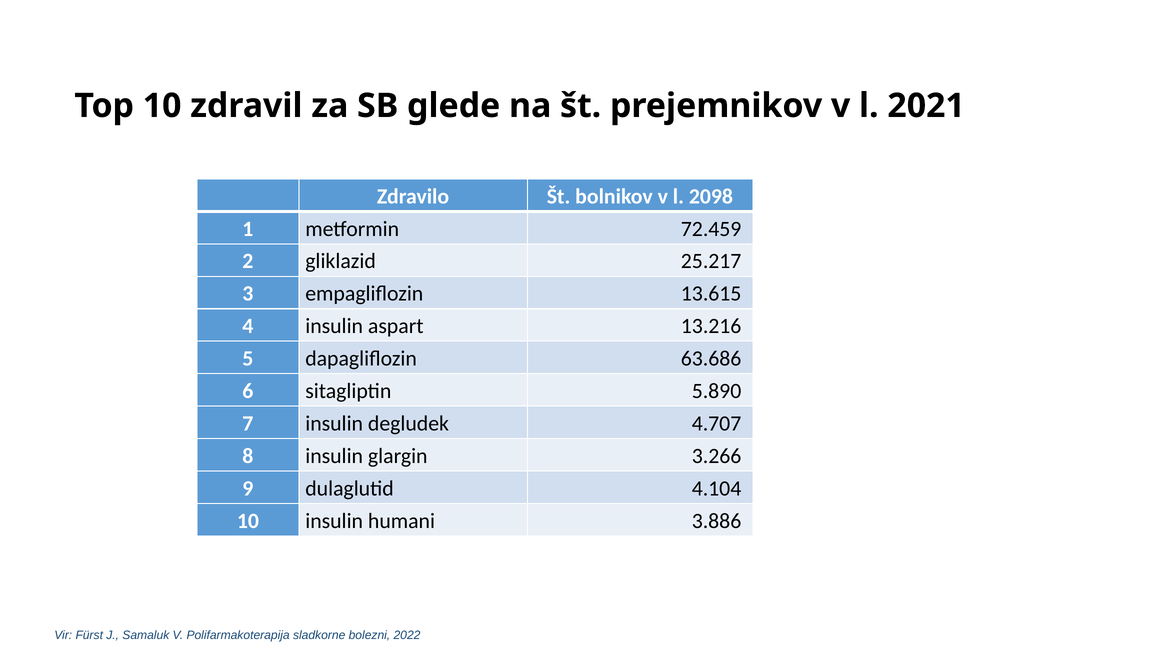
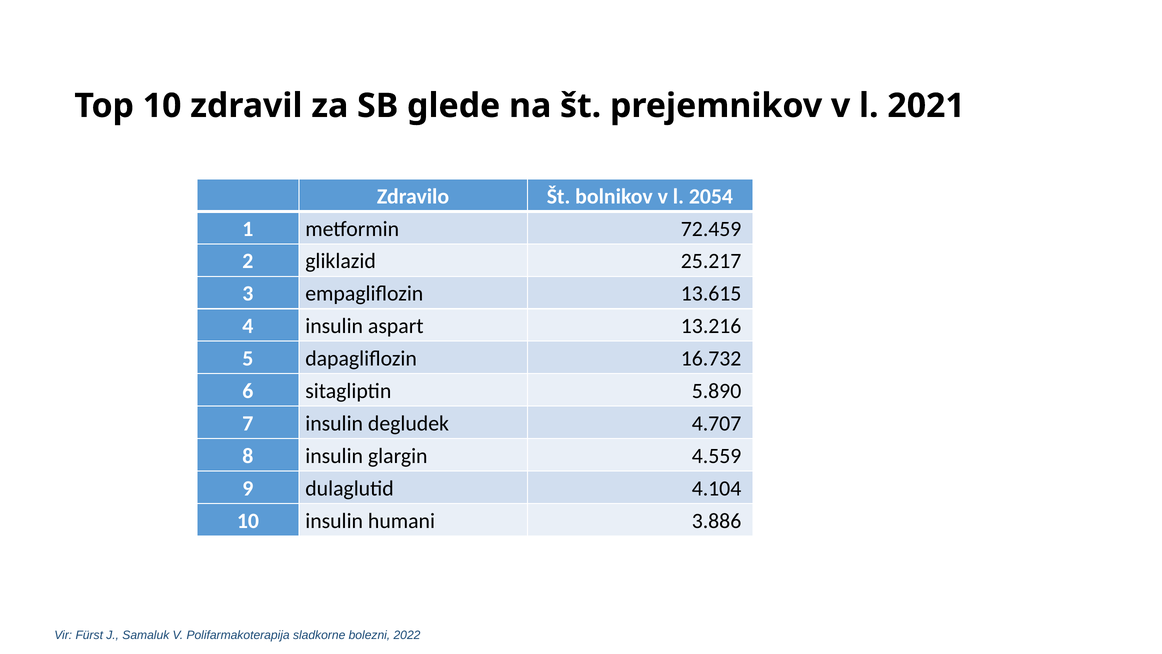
2098: 2098 -> 2054 (711, 196)
63.686: 63.686 -> 16.732 (711, 358)
3.266: 3.266 -> 4.559 (717, 456)
